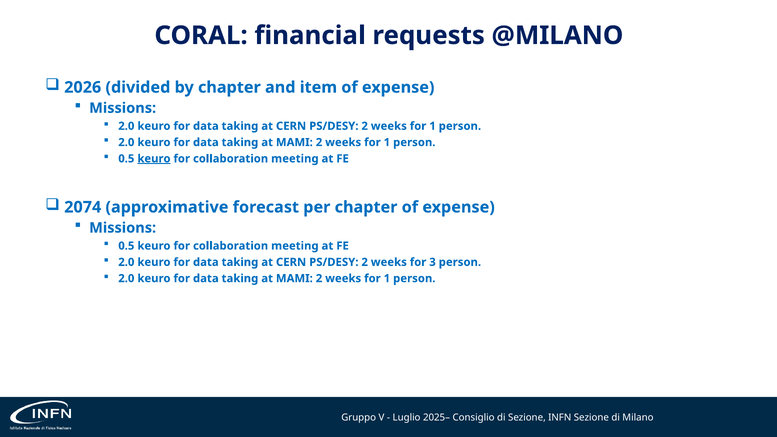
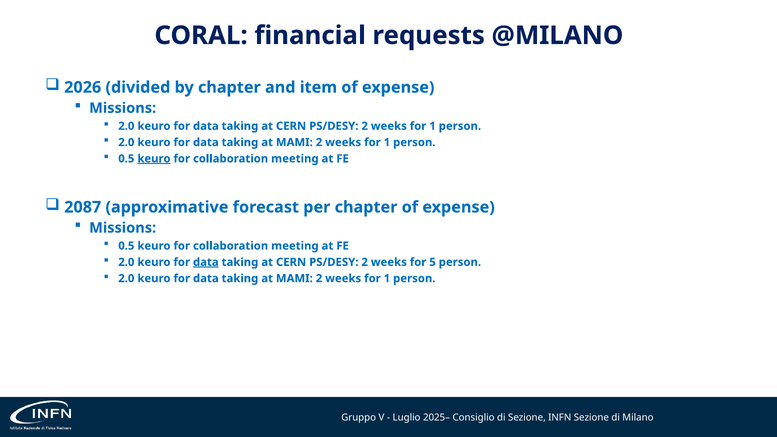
2074: 2074 -> 2087 (83, 207)
data underline: none -> present (206, 262)
3: 3 -> 5 (433, 262)
